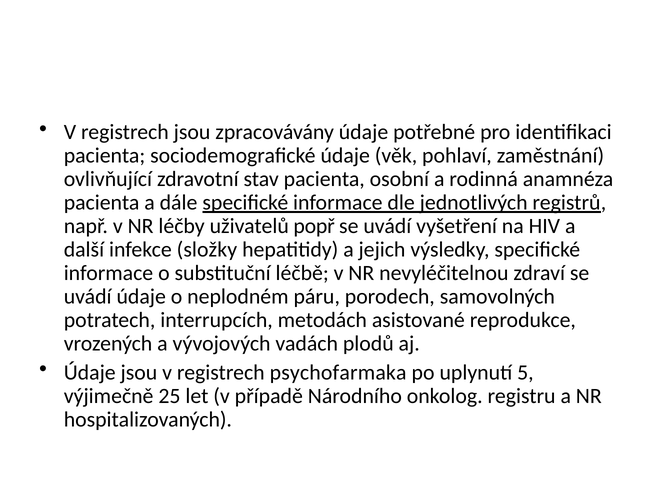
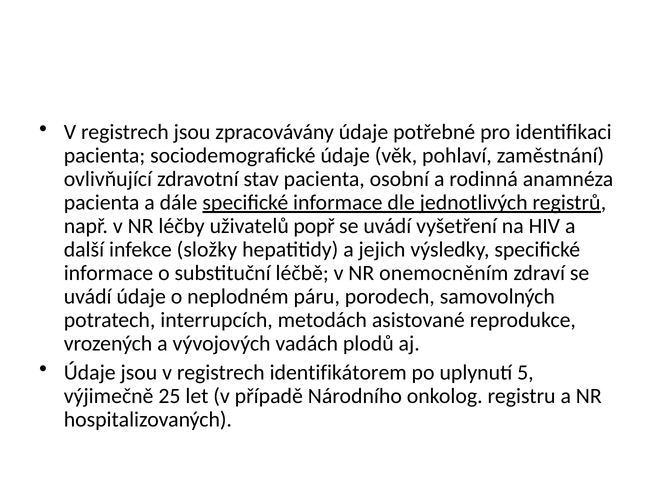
nevyléčitelnou: nevyléčitelnou -> onemocněním (444, 274)
psychofarmaka: psychofarmaka -> identifikátorem (338, 373)
